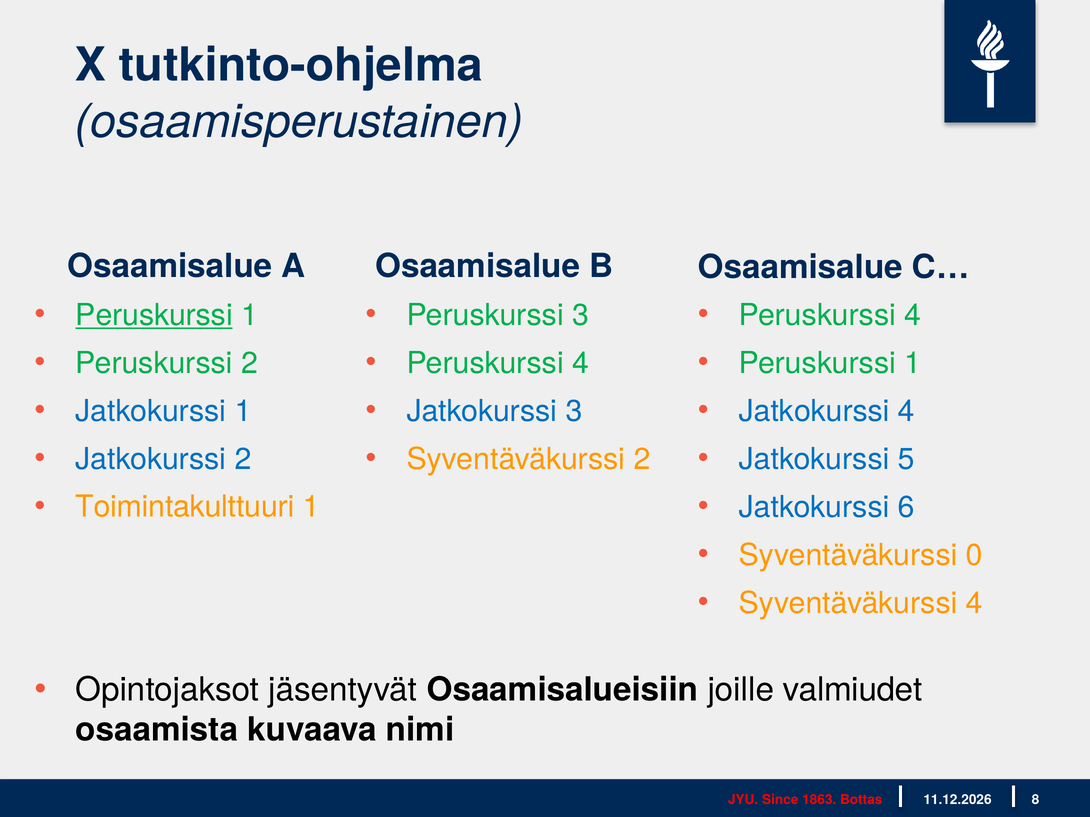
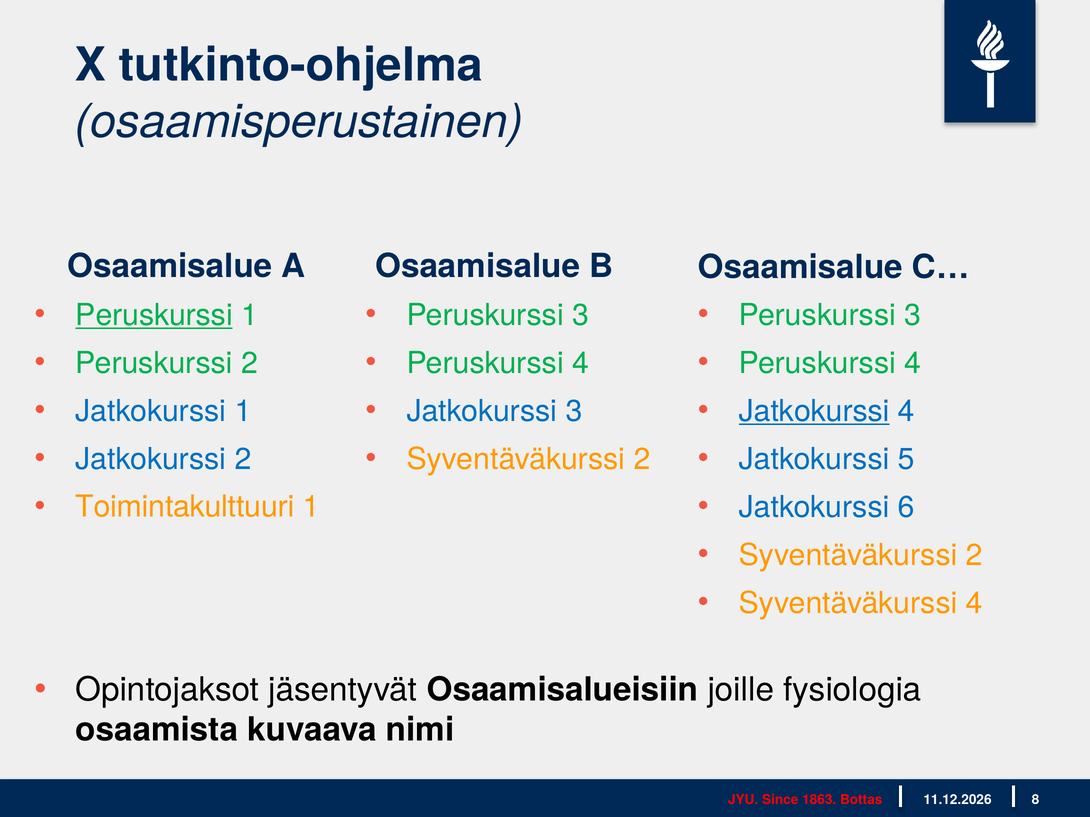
4: 4 -> 3 (913, 315)
1: 1 -> 4 (913, 363)
Jatkokurssi underline: none -> present (814, 411)
0: 0 -> 2 (974, 556)
valmiudet: valmiudet -> fysiologia (852, 690)
